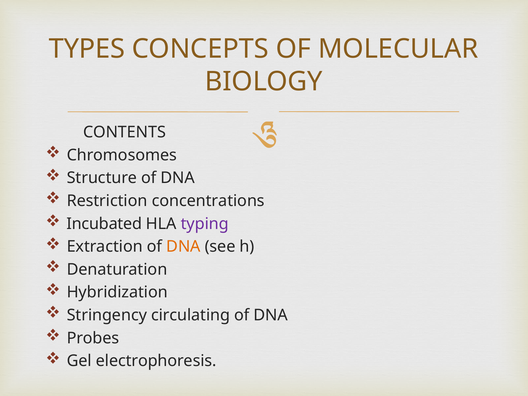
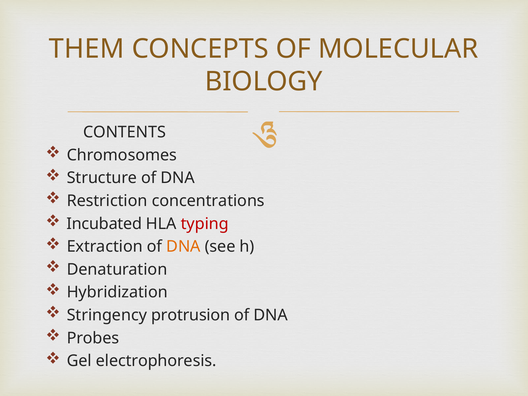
TYPES: TYPES -> THEM (87, 49)
typing colour: purple -> red (205, 224)
circulating: circulating -> protrusion (191, 315)
